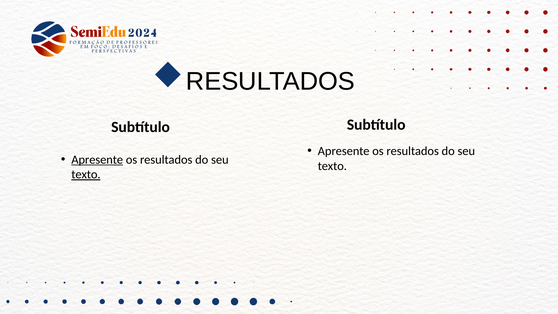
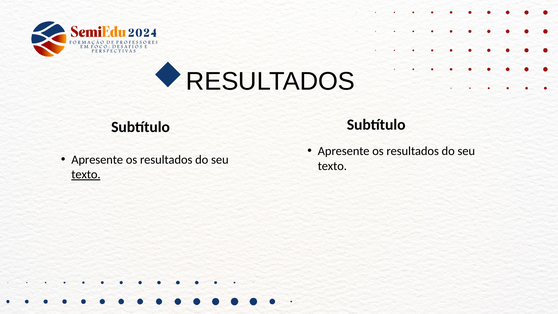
Apresente underline: present -> none (97, 160)
